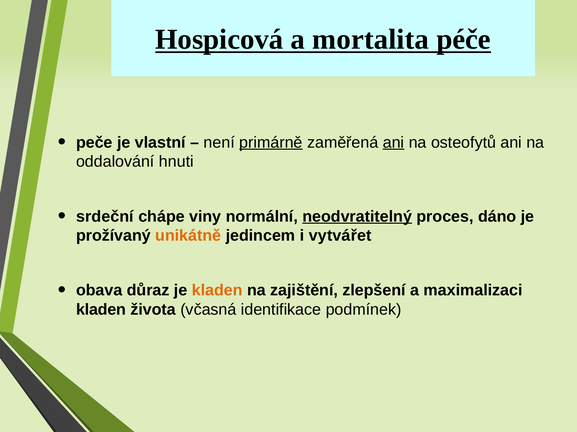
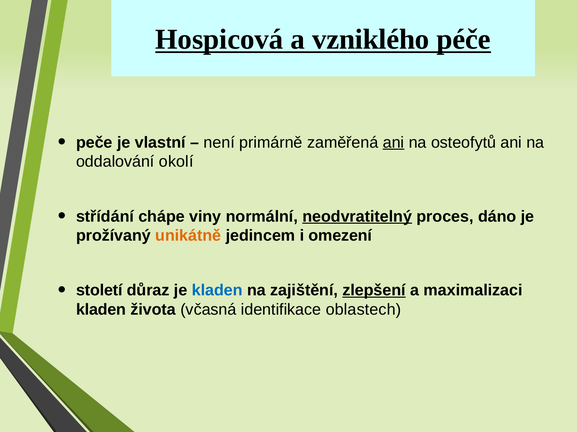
mortalita: mortalita -> vzniklého (371, 40)
primárně underline: present -> none (271, 143)
hnuti: hnuti -> okolí (176, 162)
srdeční: srdeční -> střídání (105, 217)
vytvářet: vytvářet -> omezení (340, 236)
obava: obava -> století (99, 291)
kladen colour: orange -> blue (217, 291)
zlepšení underline: none -> present (374, 291)
podmínek: podmínek -> oblastech (363, 310)
